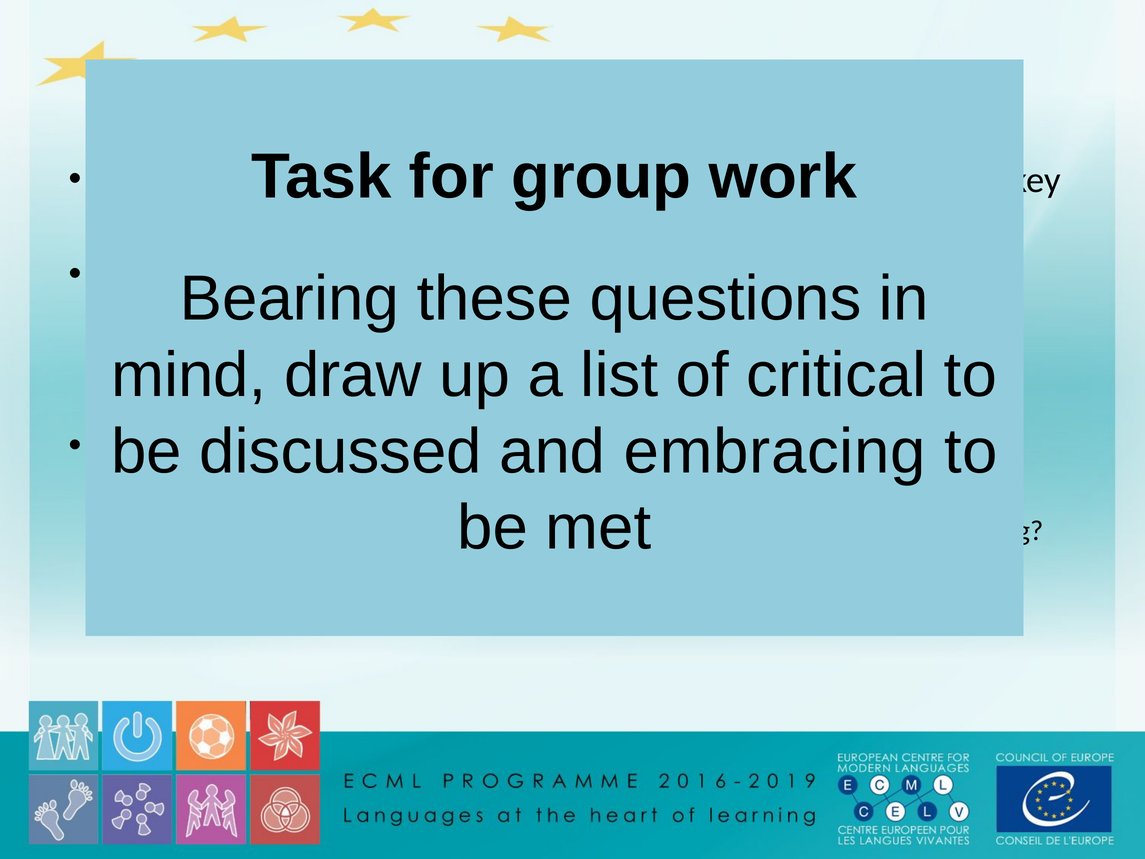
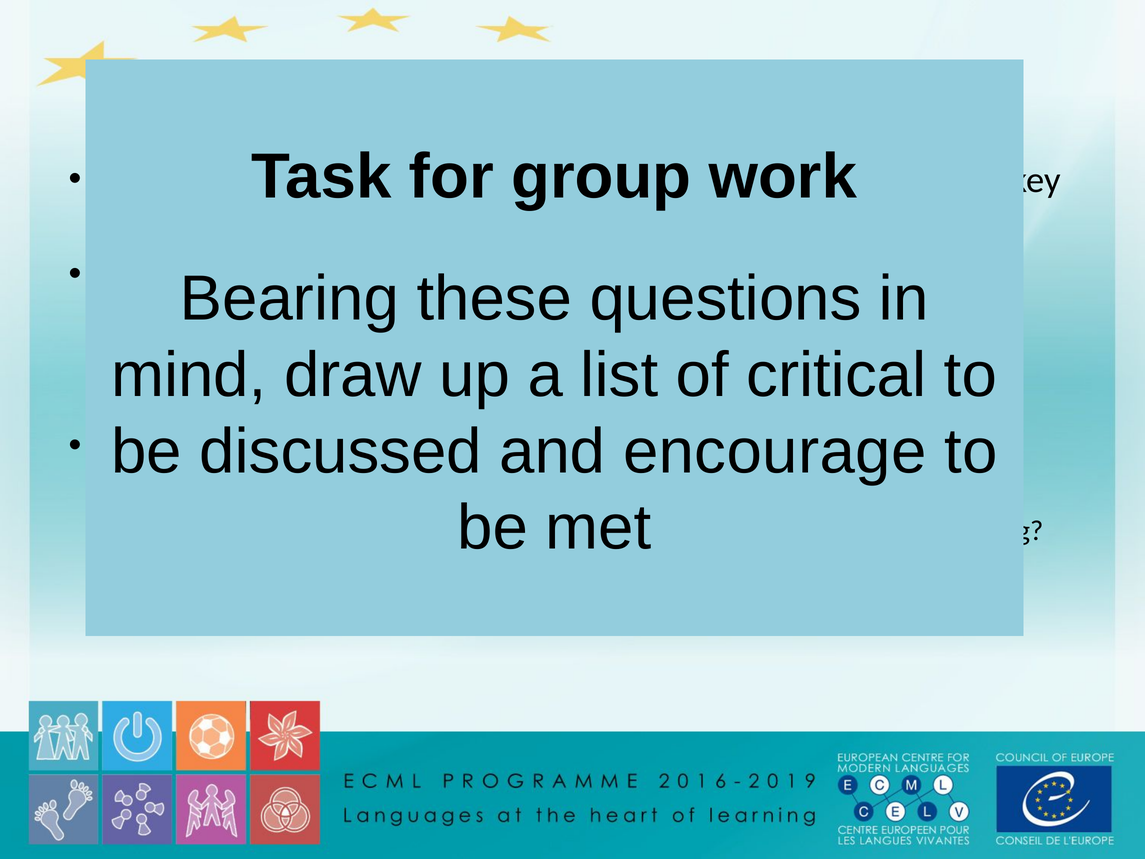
embracing: embracing -> encourage (775, 451)
